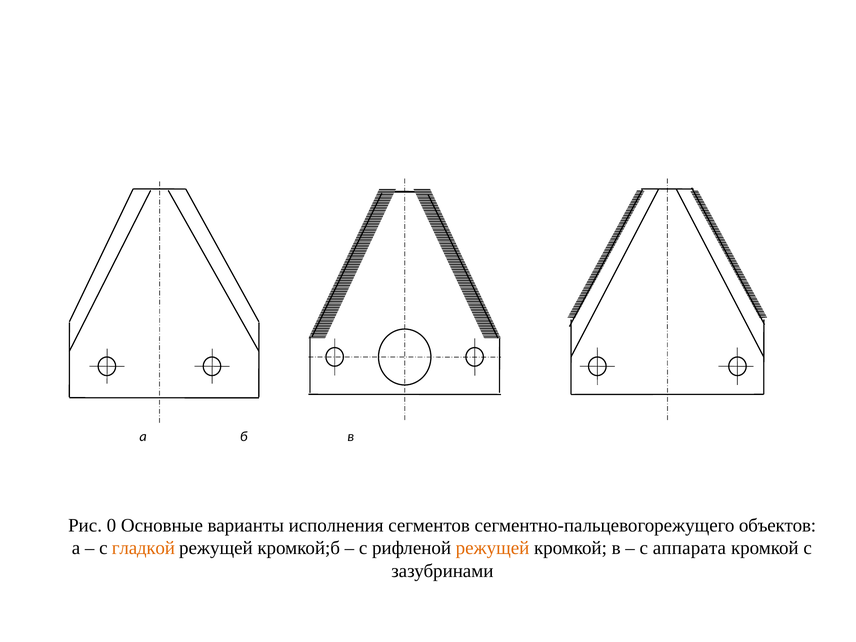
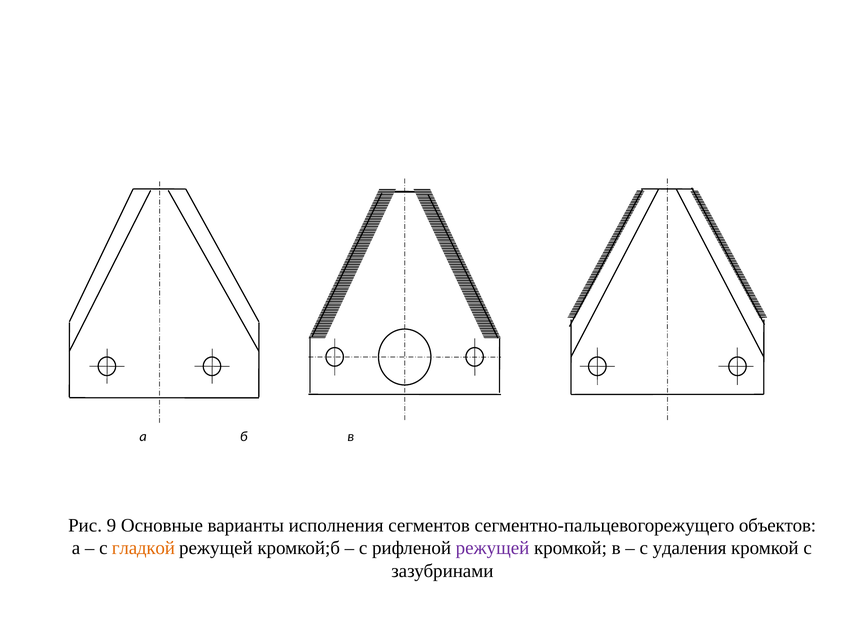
0: 0 -> 9 (111, 525)
режущей colour: orange -> purple (493, 548)
аппарата: аппарата -> удаления (690, 548)
